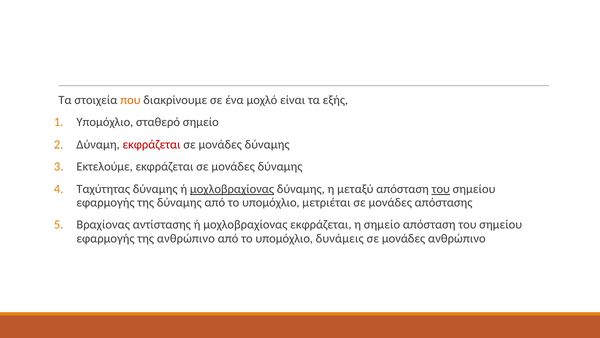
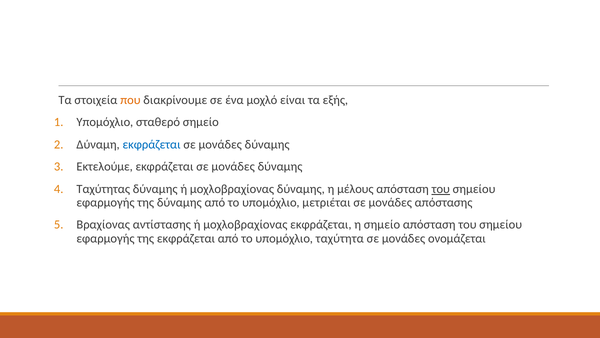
εκφράζεται colour: red -> blue (152, 144)
μοχλοβραχίονας underline: present -> none (232, 189)
μεταξύ: μεταξύ -> μέλους (355, 189)
της ανθρώπινο: ανθρώπινο -> εκφράζεται (186, 238)
δυνάμεις: δυνάμεις -> ταχύτητα (340, 238)
μονάδες ανθρώπινο: ανθρώπινο -> ονομάζεται (457, 238)
